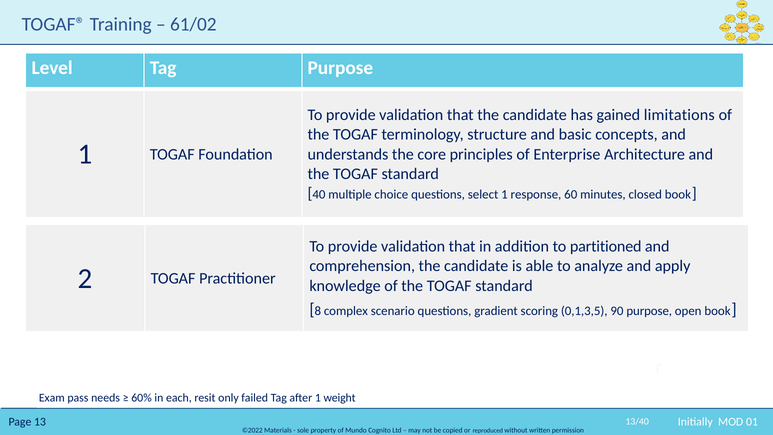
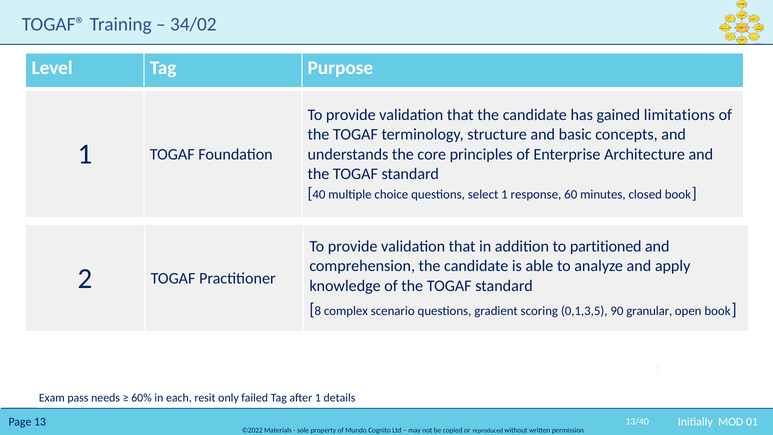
61/02: 61/02 -> 34/02 (193, 25)
90 purpose: purpose -> granular (649, 311)
weight: weight -> details (339, 398)
